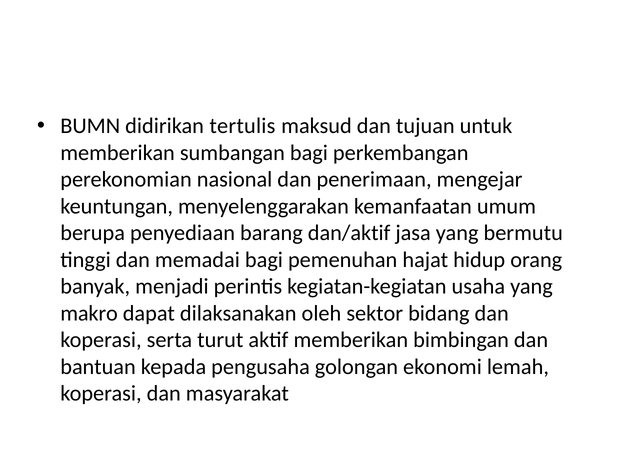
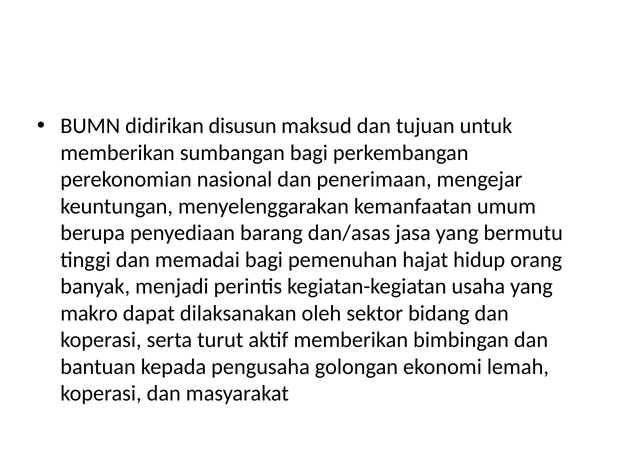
tertulis: tertulis -> disusun (243, 126)
dan/aktif: dan/aktif -> dan/asas (349, 233)
